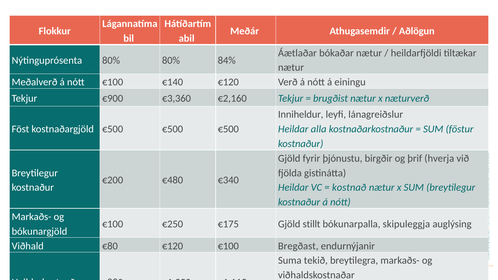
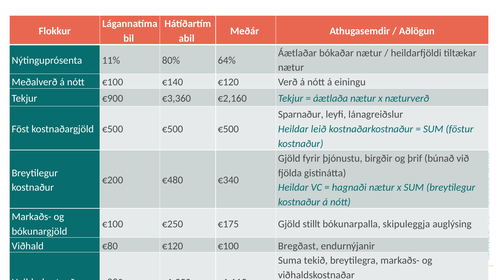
Nýtinguprósenta 80%: 80% -> 11% (111, 60)
84%: 84% -> 64% (227, 60)
brugðist: brugðist -> áætlaða (331, 98)
Inniheldur: Inniheldur -> Sparnaður (301, 115)
alla: alla -> leið (319, 129)
hverja: hverja -> búnað (439, 158)
kostnað: kostnað -> hagnaði (349, 188)
